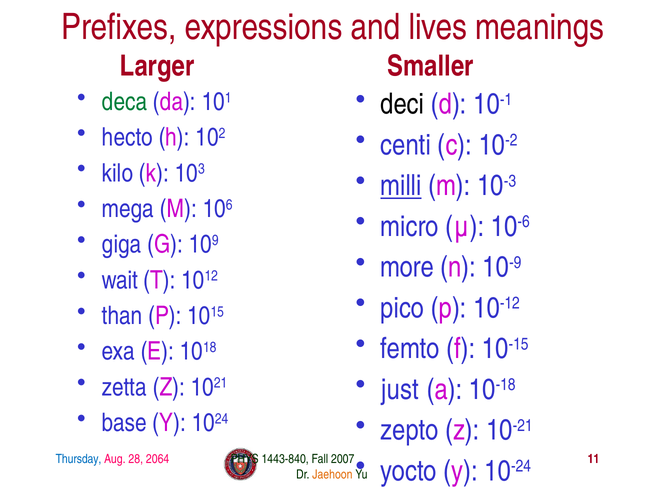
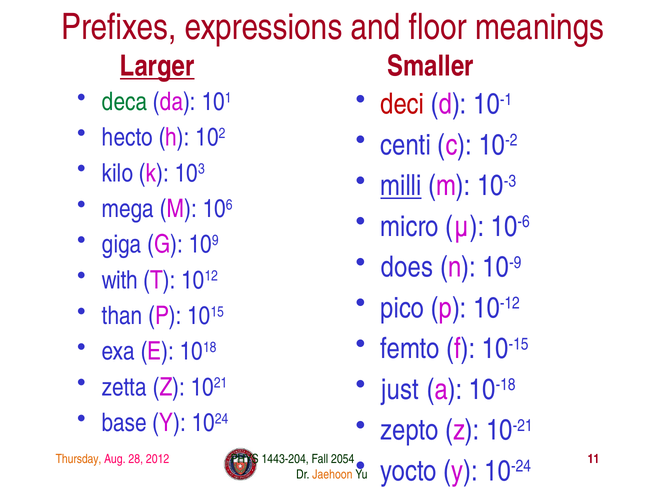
lives: lives -> floor (438, 27)
Larger underline: none -> present (157, 66)
deci colour: black -> red (402, 104)
more: more -> does (407, 267)
wait: wait -> with (120, 280)
Thursday colour: blue -> orange (79, 459)
2064: 2064 -> 2012 (158, 459)
1443-840: 1443-840 -> 1443-204 (285, 459)
2007: 2007 -> 2054 (343, 459)
